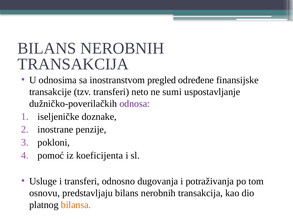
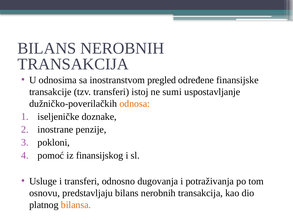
neto: neto -> istoj (140, 92)
odnosa colour: purple -> orange (135, 104)
koeficijenta: koeficijenta -> finansijskog (100, 155)
